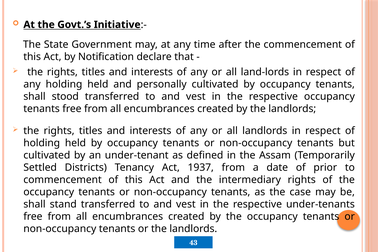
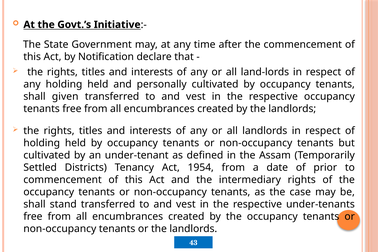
stood: stood -> given (65, 97)
1937: 1937 -> 1954 (201, 168)
